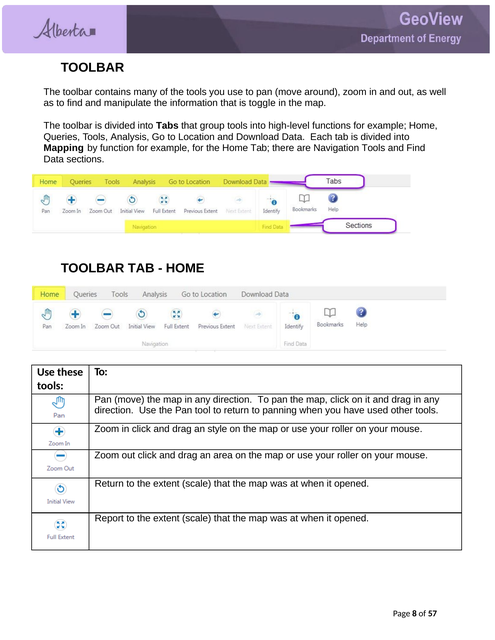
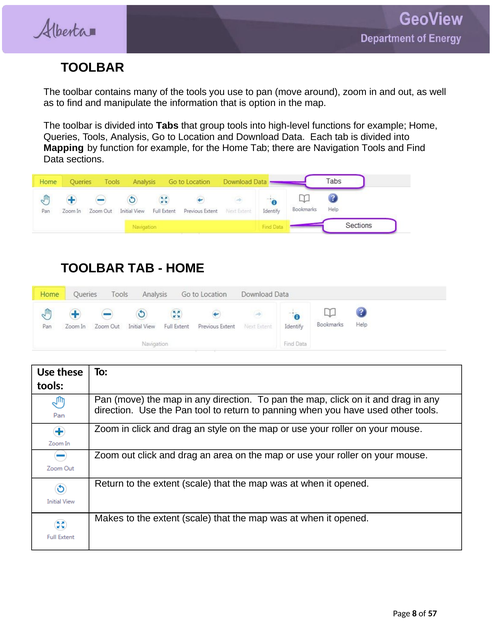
toggle: toggle -> option (262, 103)
Report: Report -> Makes (109, 519)
